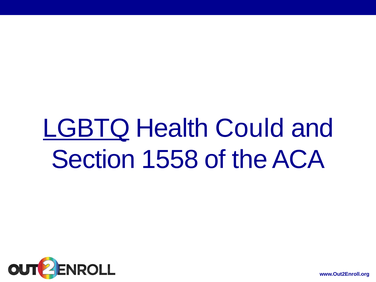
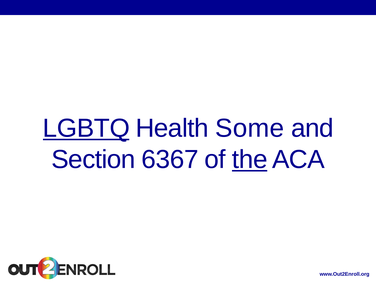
Could: Could -> Some (250, 128)
1558: 1558 -> 6367 (170, 160)
the underline: none -> present (250, 160)
